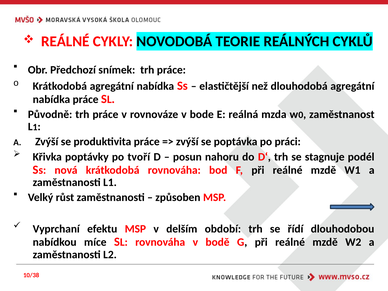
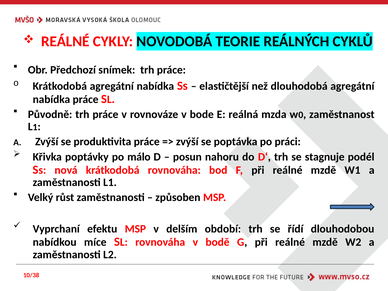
tvoří: tvoří -> málo (139, 157)
